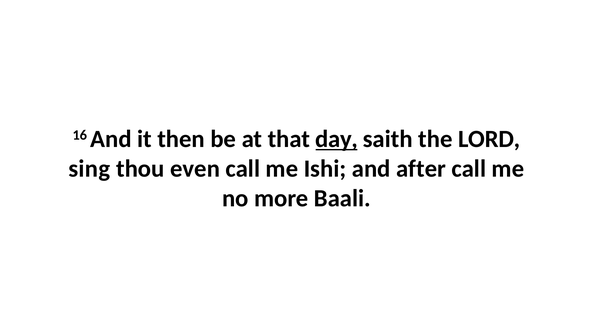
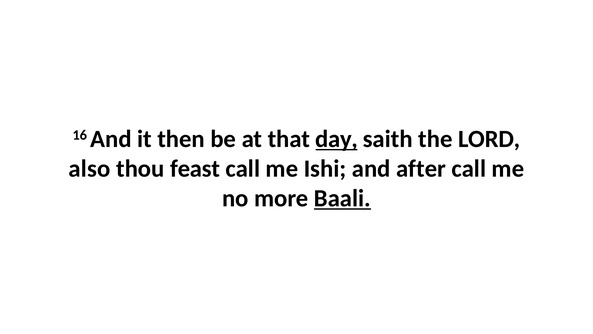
sing: sing -> also (89, 168)
even: even -> feast (195, 168)
Baali underline: none -> present (342, 198)
